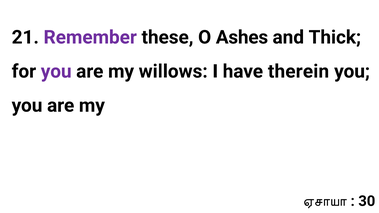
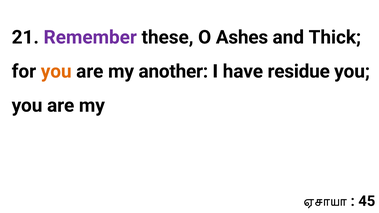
you colour: purple -> orange (56, 71)
willows: willows -> another (173, 71)
therein: therein -> residue (299, 71)
30: 30 -> 45 (367, 201)
